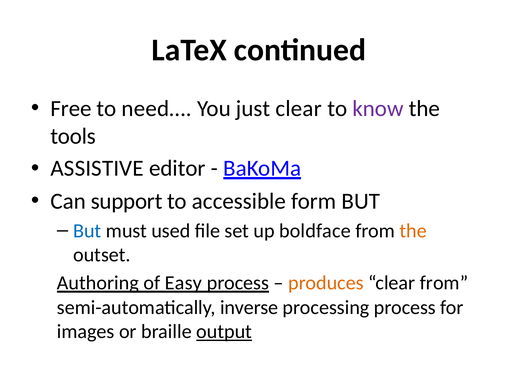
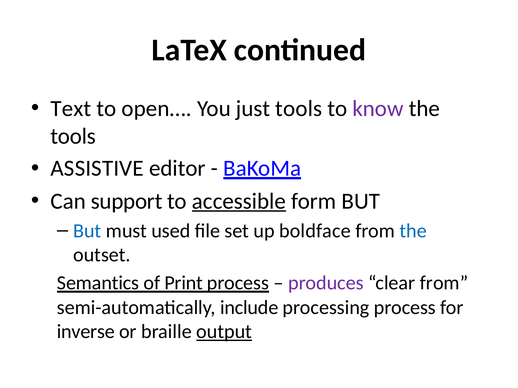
Free: Free -> Text (71, 109)
need…: need… -> open… (157, 109)
just clear: clear -> tools (299, 109)
accessible underline: none -> present (239, 201)
the colour: orange -> blue (413, 231)
Authoring: Authoring -> Semantics (98, 283)
Easy: Easy -> Print (184, 283)
produces colour: orange -> purple (326, 283)
inverse: inverse -> include (249, 308)
images: images -> inverse (86, 332)
